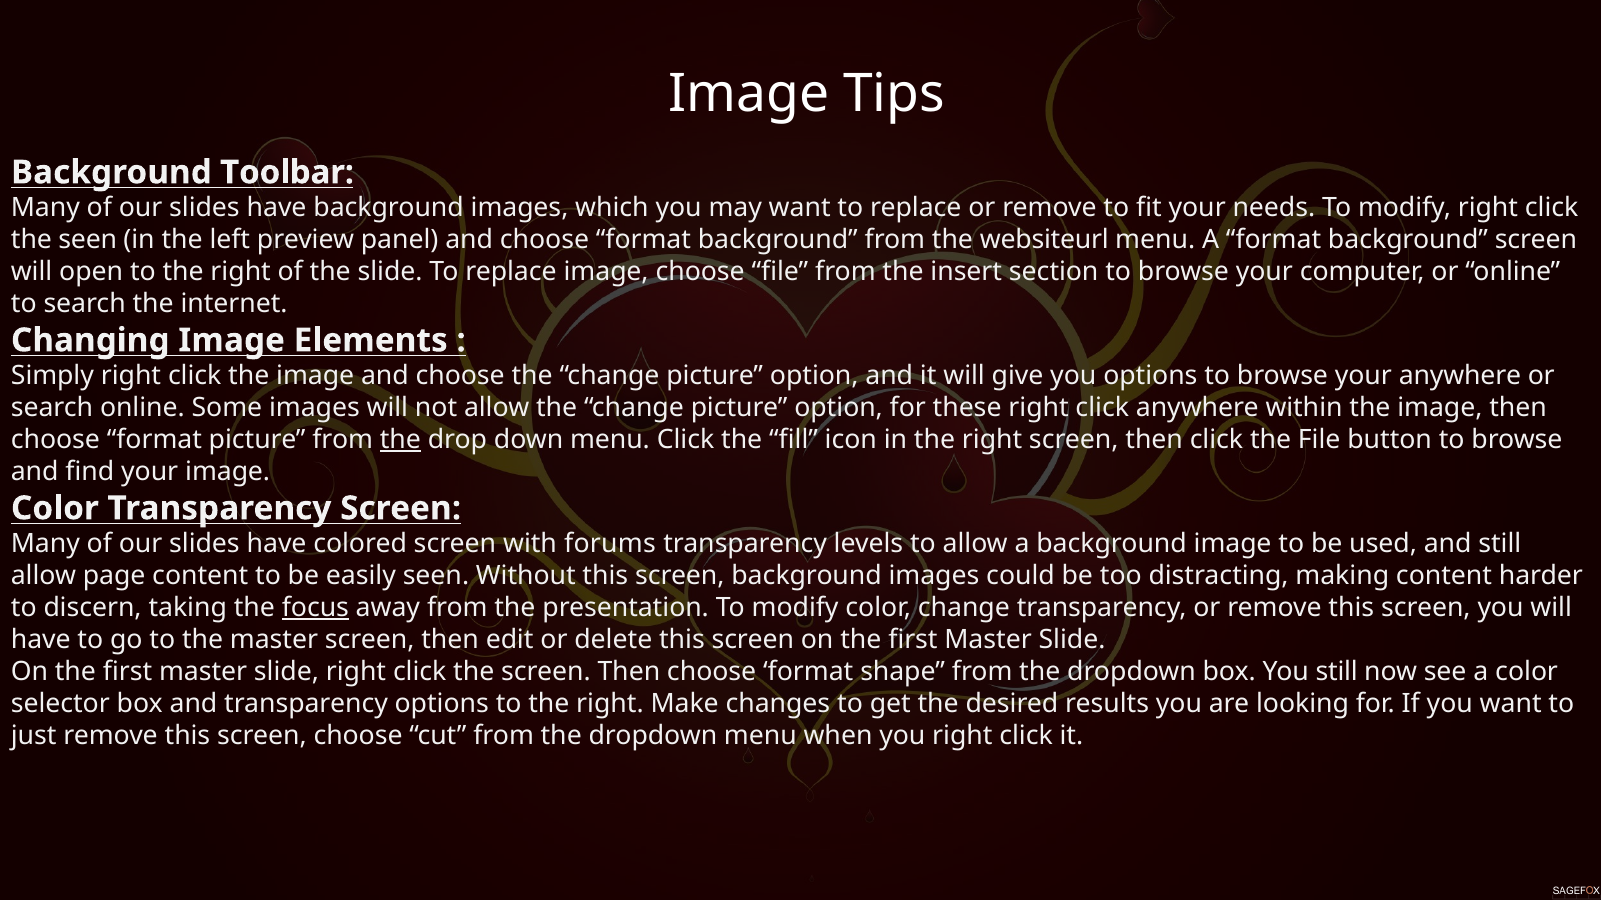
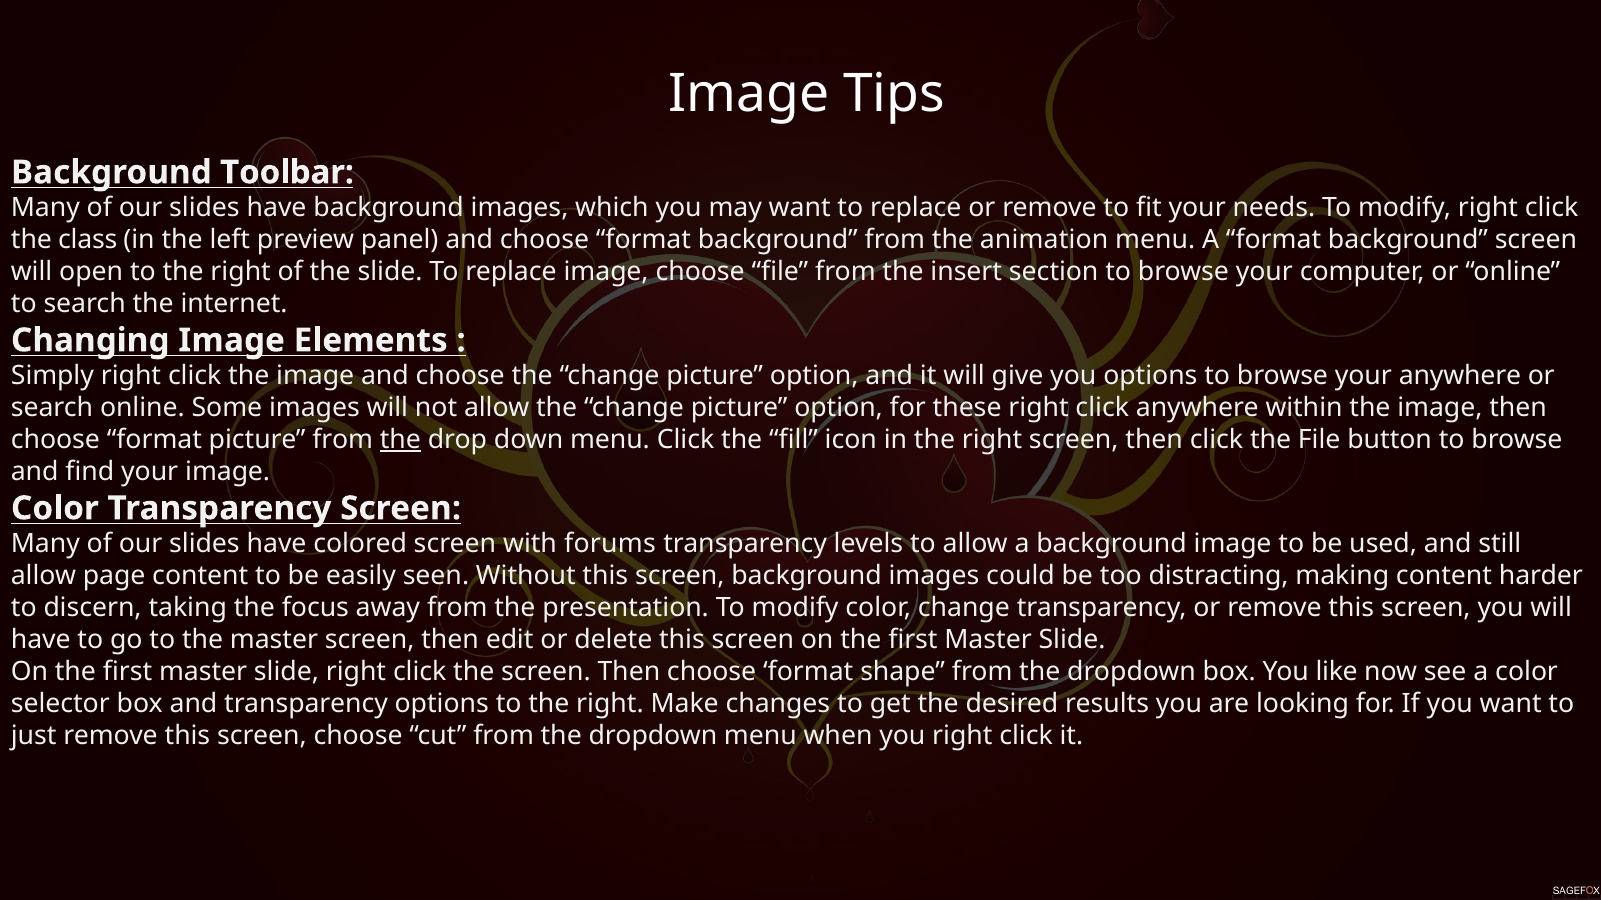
the seen: seen -> class (88, 240)
websiteurl: websiteurl -> animation (1044, 240)
focus underline: present -> none (315, 608)
You still: still -> like (1337, 672)
